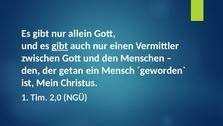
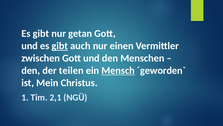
allein: allein -> getan (80, 33)
getan: getan -> teilen (71, 70)
Mensch underline: none -> present (118, 70)
2,0: 2,0 -> 2,1 (56, 97)
